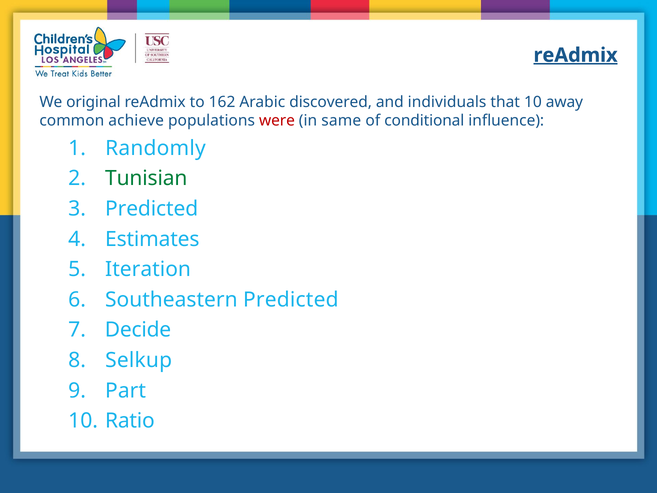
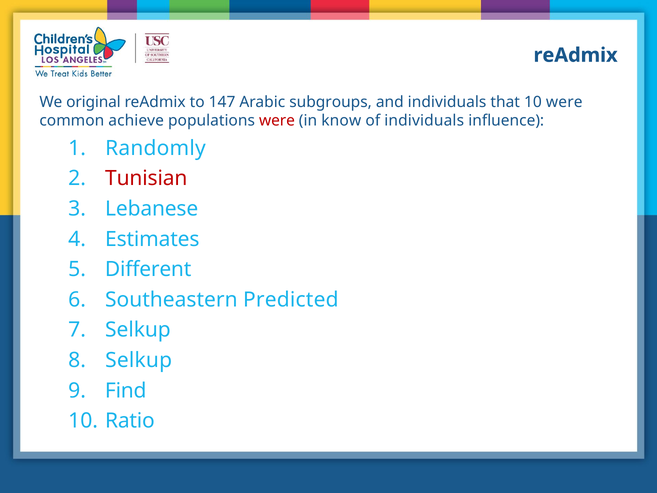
reAdmix underline: present -> none (576, 55)
162: 162 -> 147 (222, 102)
discovered: discovered -> subgroups (331, 102)
10 away: away -> were (564, 102)
same: same -> know (341, 121)
of conditional: conditional -> individuals (424, 121)
Tunisian colour: green -> red (146, 178)
Predicted: Predicted -> Lebanese (152, 209)
Iteration: Iteration -> Different (148, 269)
Decide: Decide -> Selkup (138, 330)
Part: Part -> Find (126, 390)
